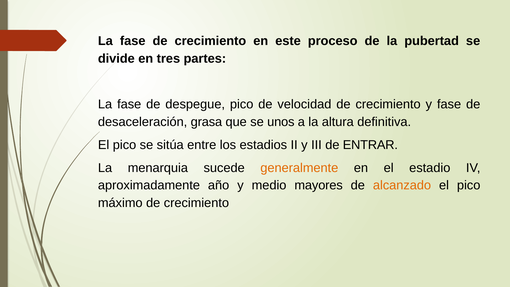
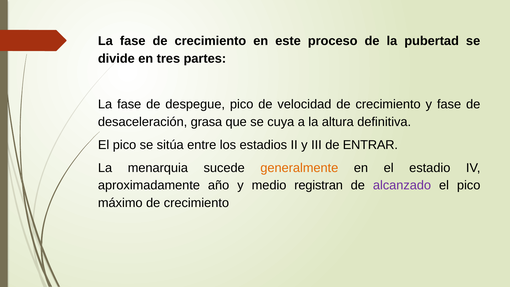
unos: unos -> cuya (281, 122)
mayores: mayores -> registran (319, 185)
alcanzado colour: orange -> purple (402, 185)
